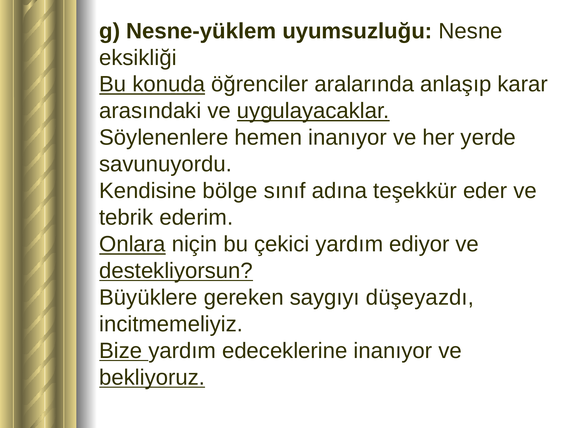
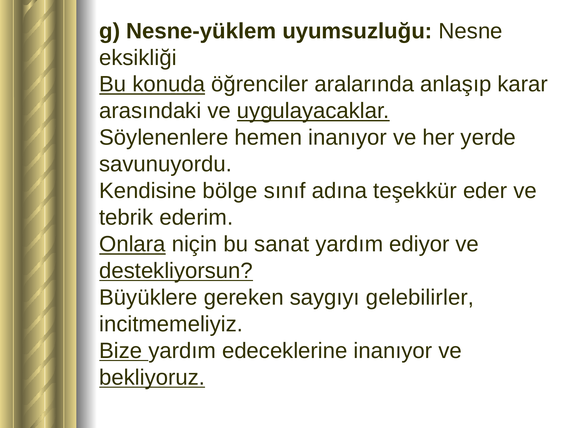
çekici: çekici -> sanat (282, 244)
düşeyazdı: düşeyazdı -> gelebilirler (420, 297)
